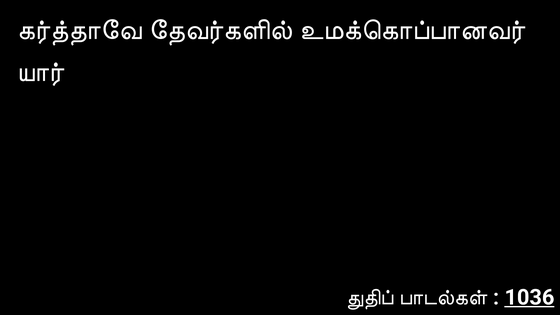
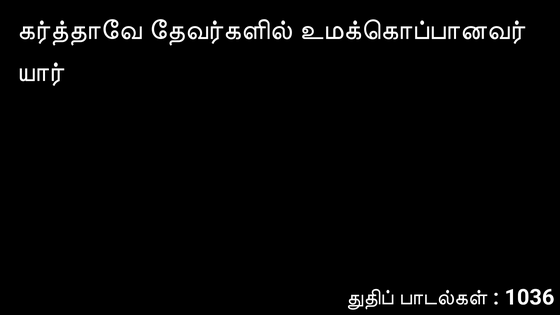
1036 underline: present -> none (529, 297)
